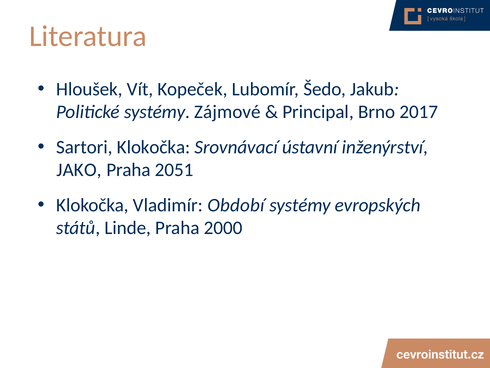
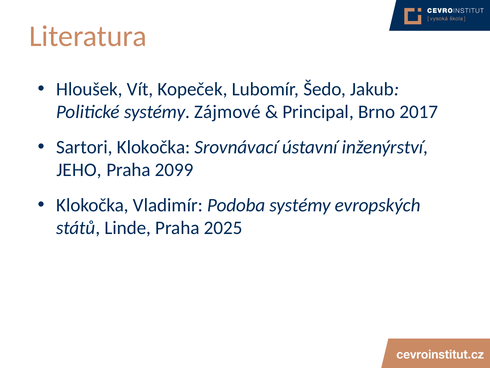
JAKO: JAKO -> JEHO (79, 170)
2051: 2051 -> 2099 (174, 170)
Období: Období -> Podoba (236, 205)
2000: 2000 -> 2025 (223, 228)
